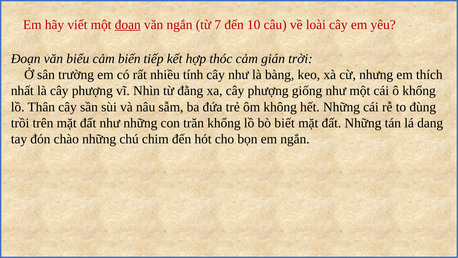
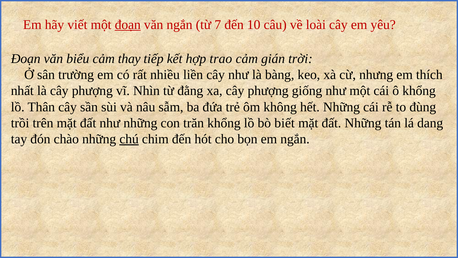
biến: biến -> thay (129, 59)
thóc: thóc -> trao (221, 59)
tính: tính -> liền (193, 75)
chú underline: none -> present (129, 139)
